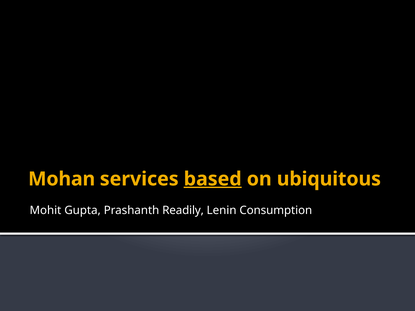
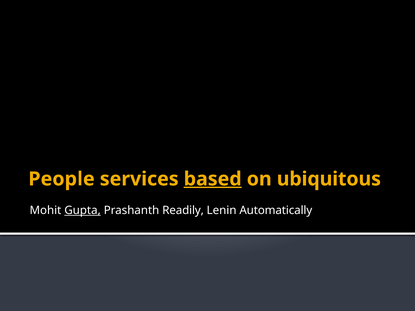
Mohan: Mohan -> People (62, 179)
Gupta underline: none -> present (83, 211)
Consumption: Consumption -> Automatically (276, 211)
